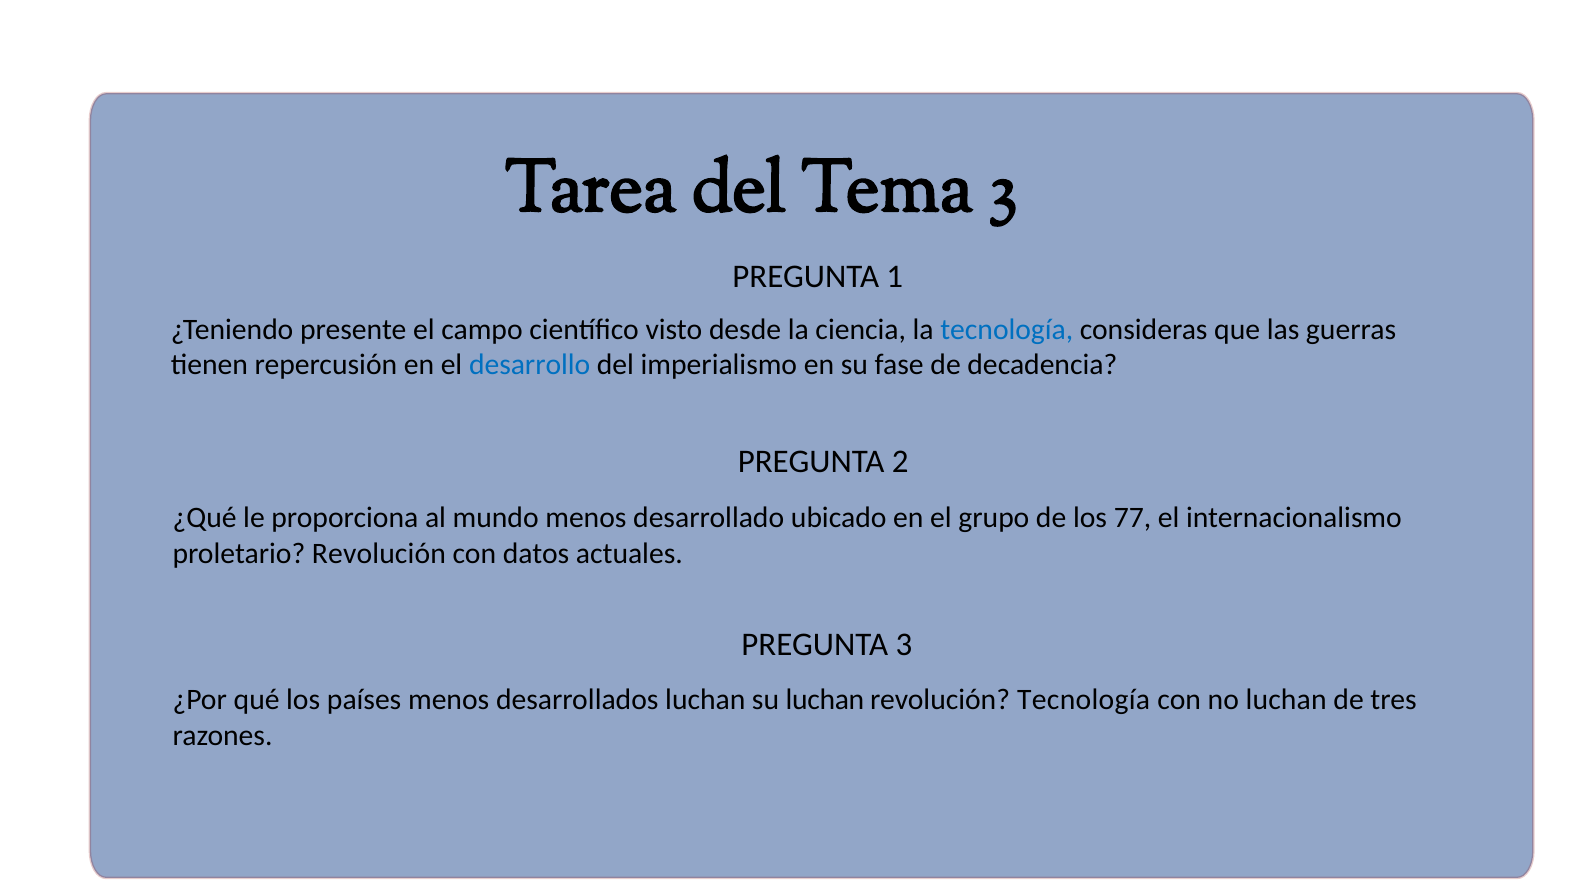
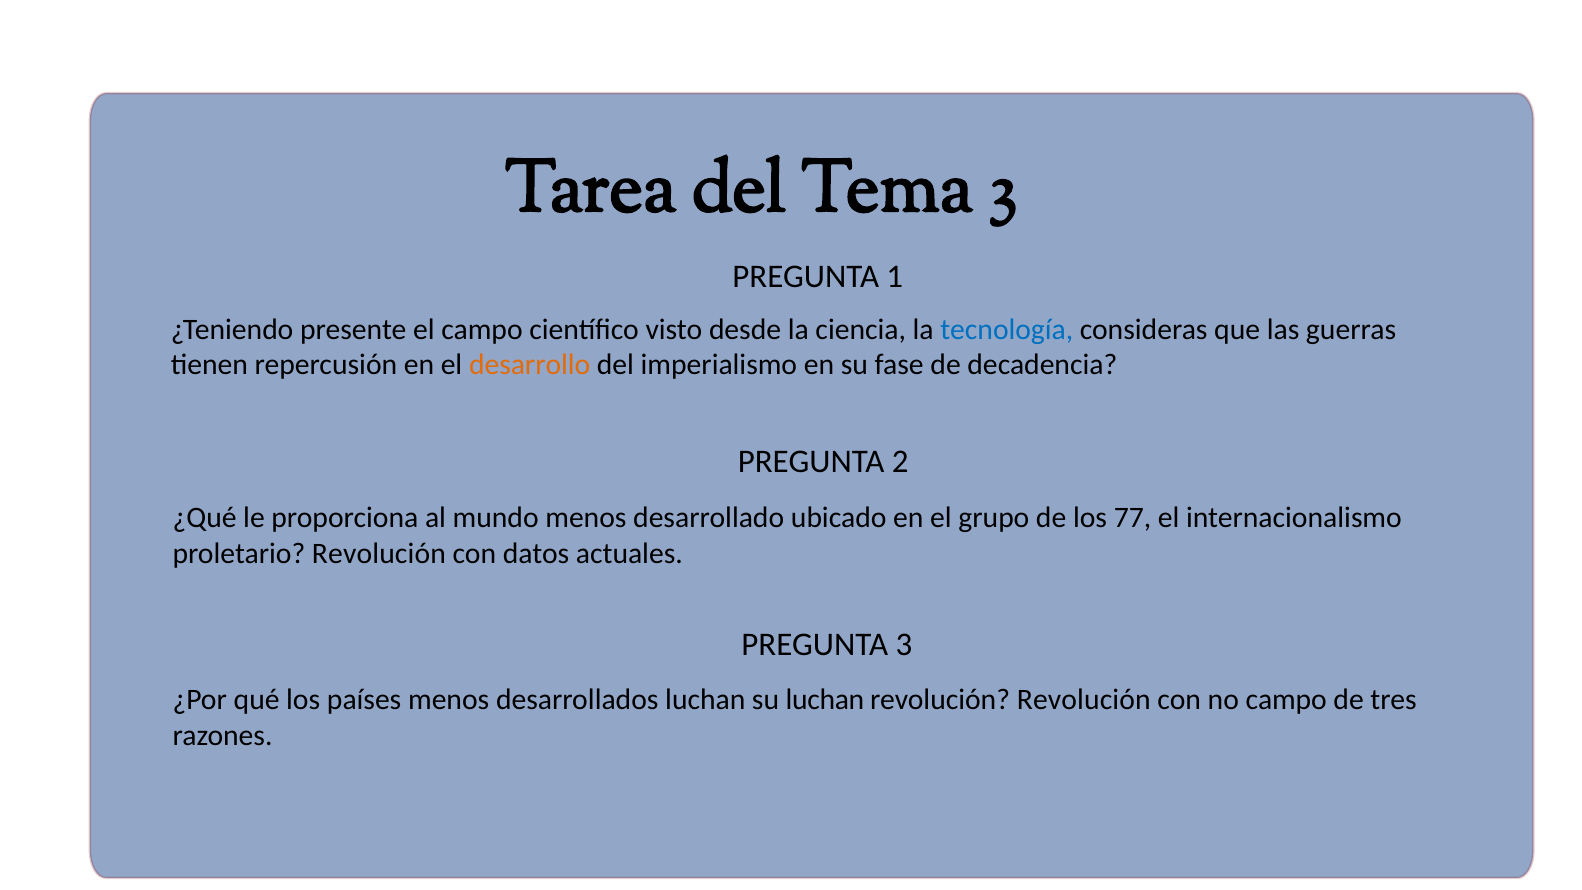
desarrollo colour: blue -> orange (530, 365)
revolución Tecnología: Tecnología -> Revolución (1084, 700)
no luchan: luchan -> campo (1286, 700)
